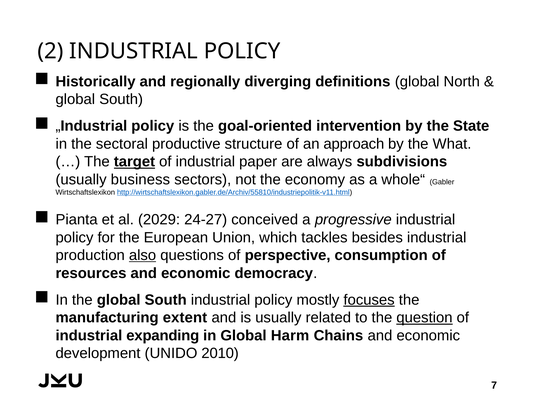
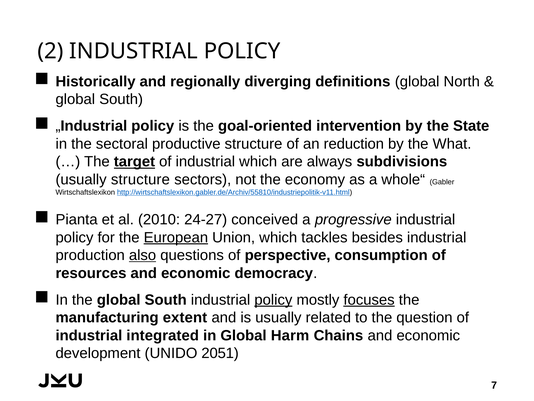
approach: approach -> reduction (354, 144)
industrial paper: paper -> which (258, 161)
usually business: business -> structure (140, 179)
2029: 2029 -> 2010 (159, 219)
European underline: none -> present (176, 237)
policy underline: none -> present (273, 300)
question underline: present -> none (424, 317)
expanding: expanding -> integrated (163, 335)
2010: 2010 -> 2051 (220, 353)
